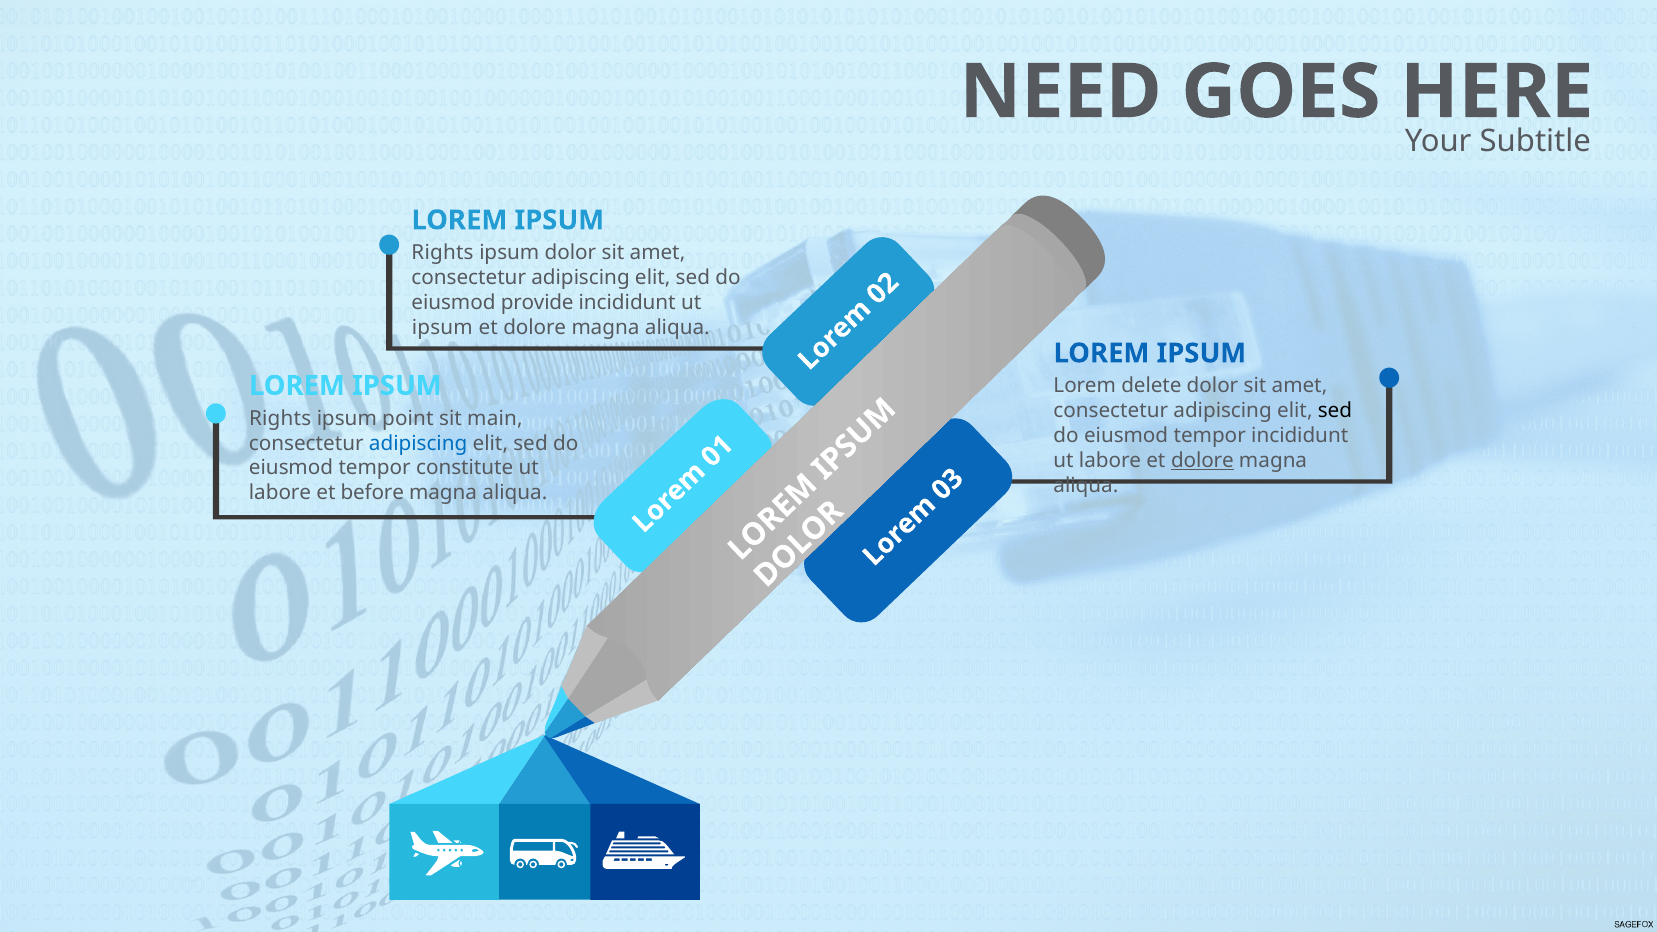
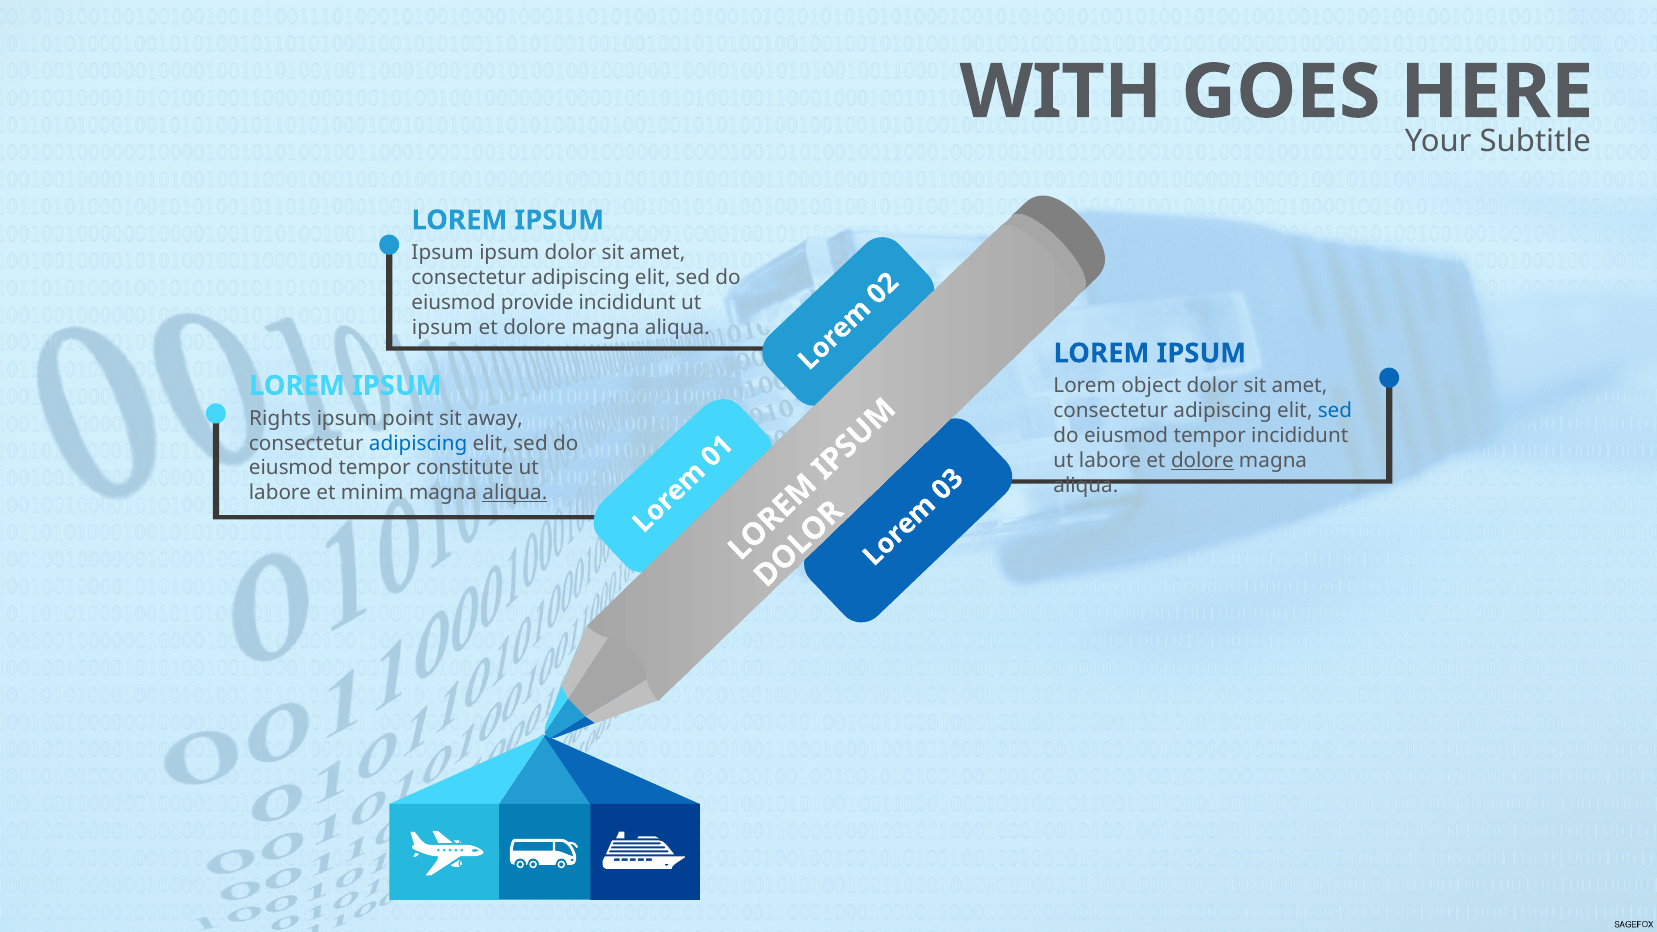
NEED: NEED -> WITH (1061, 92)
Rights: Rights -> Ipsum (443, 253)
delete: delete -> object (1151, 386)
sed colour: black -> blue (1335, 411)
main: main -> away (495, 418)
before: before -> minim (372, 493)
aliqua underline: none -> present (515, 493)
